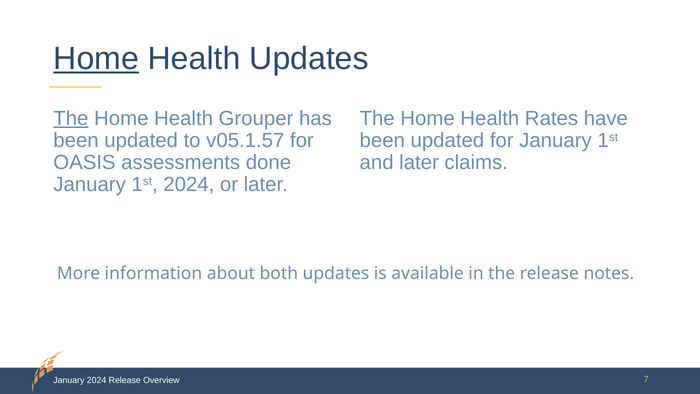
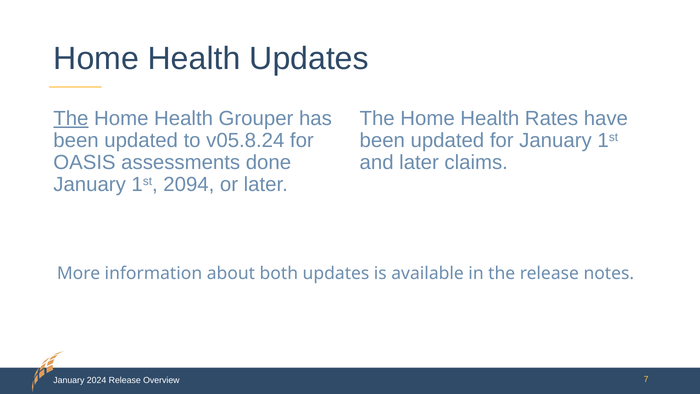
Home underline: present -> none (96, 59)
v05.1.57: v05.1.57 -> v05.8.24 (245, 140)
1st 2024: 2024 -> 2094 (189, 185)
